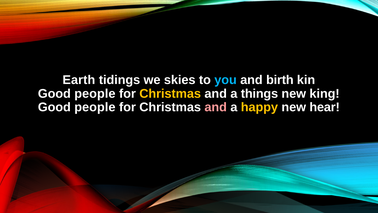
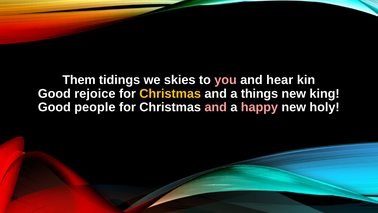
Earth: Earth -> Them (79, 80)
you colour: light blue -> pink (226, 80)
birth: birth -> hear (280, 80)
people: people -> rejoice (95, 93)
happy colour: yellow -> pink (259, 107)
hear: hear -> holy (325, 107)
